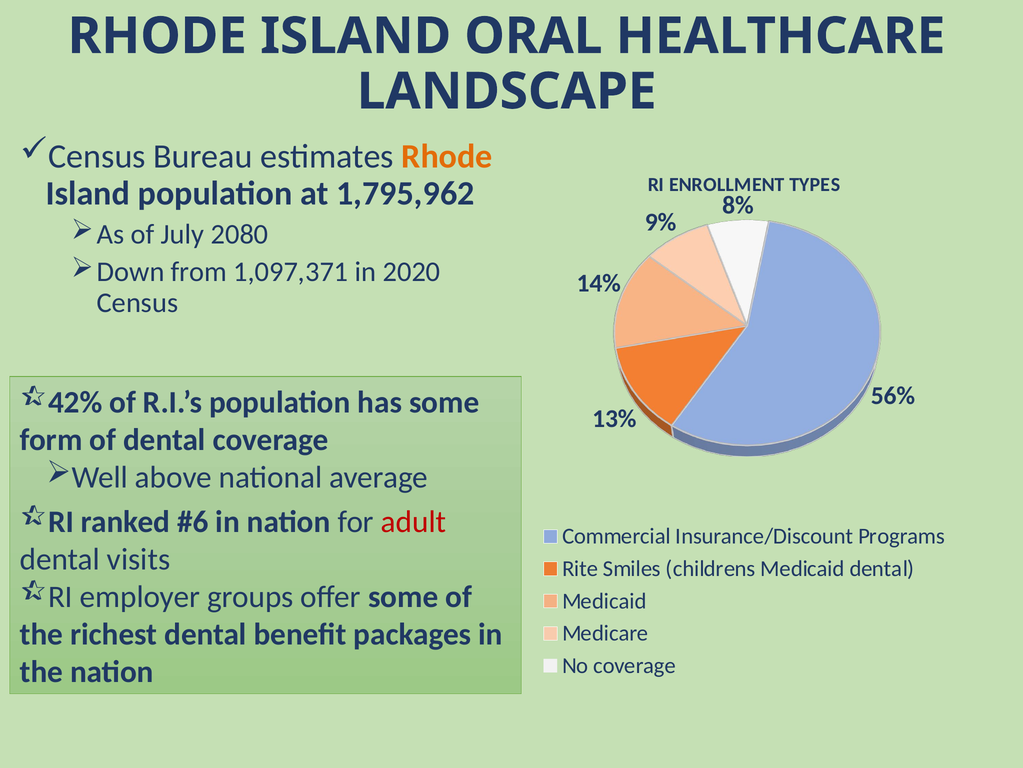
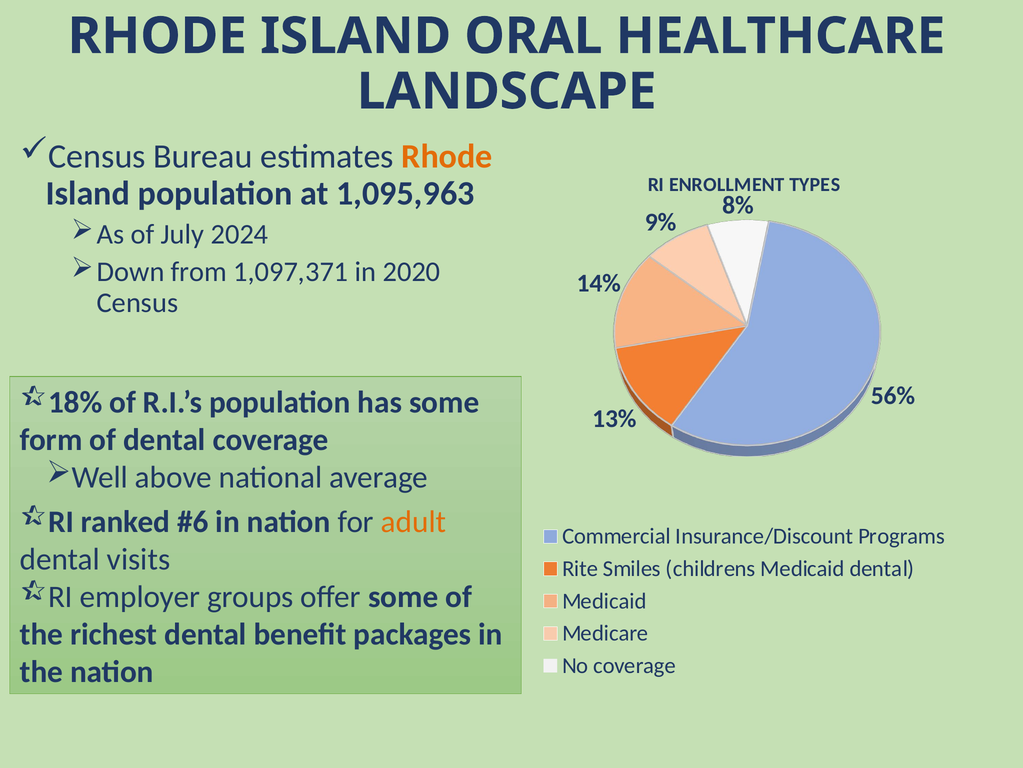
1,795,962: 1,795,962 -> 1,095,963 (405, 193)
2080: 2080 -> 2024 (240, 234)
42%: 42% -> 18% (75, 402)
adult colour: red -> orange (413, 521)
